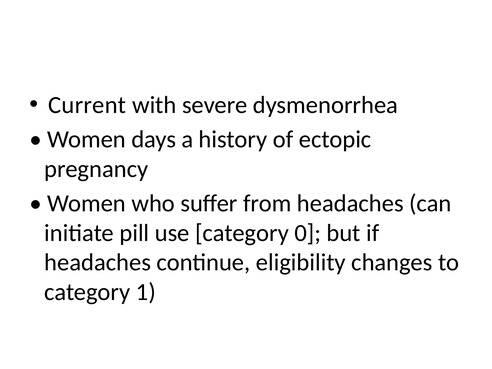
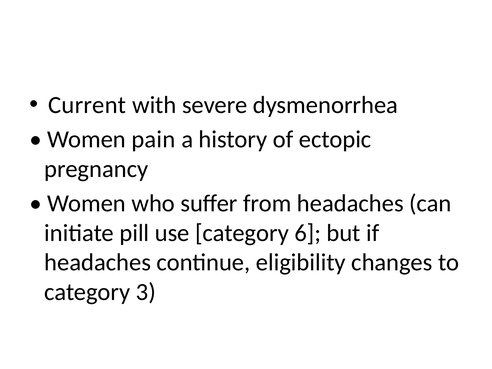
days: days -> pain (153, 139)
0: 0 -> 6 (308, 233)
1: 1 -> 3 (146, 292)
